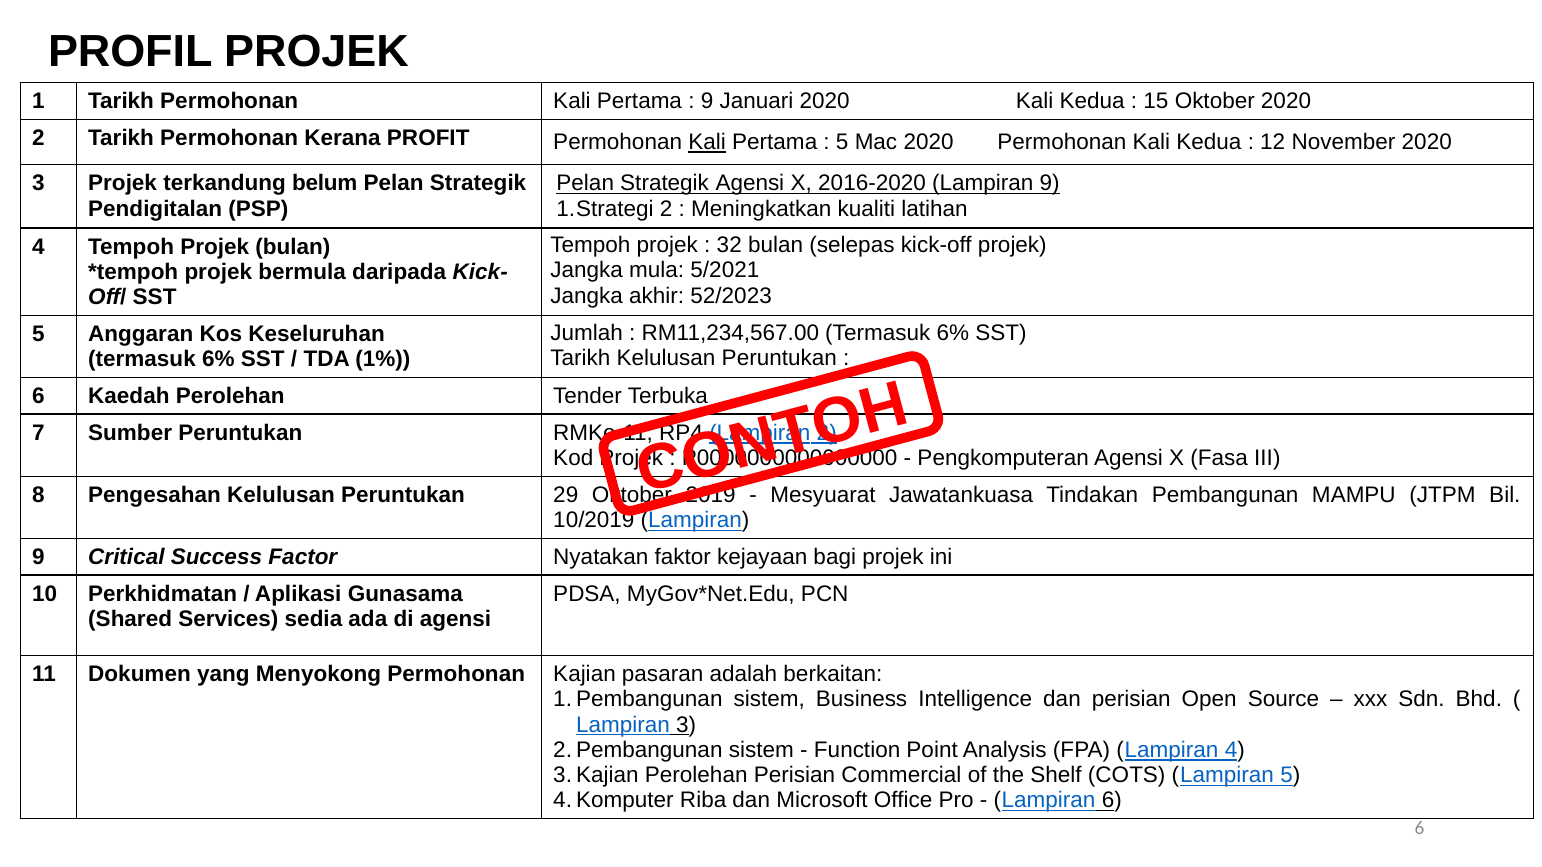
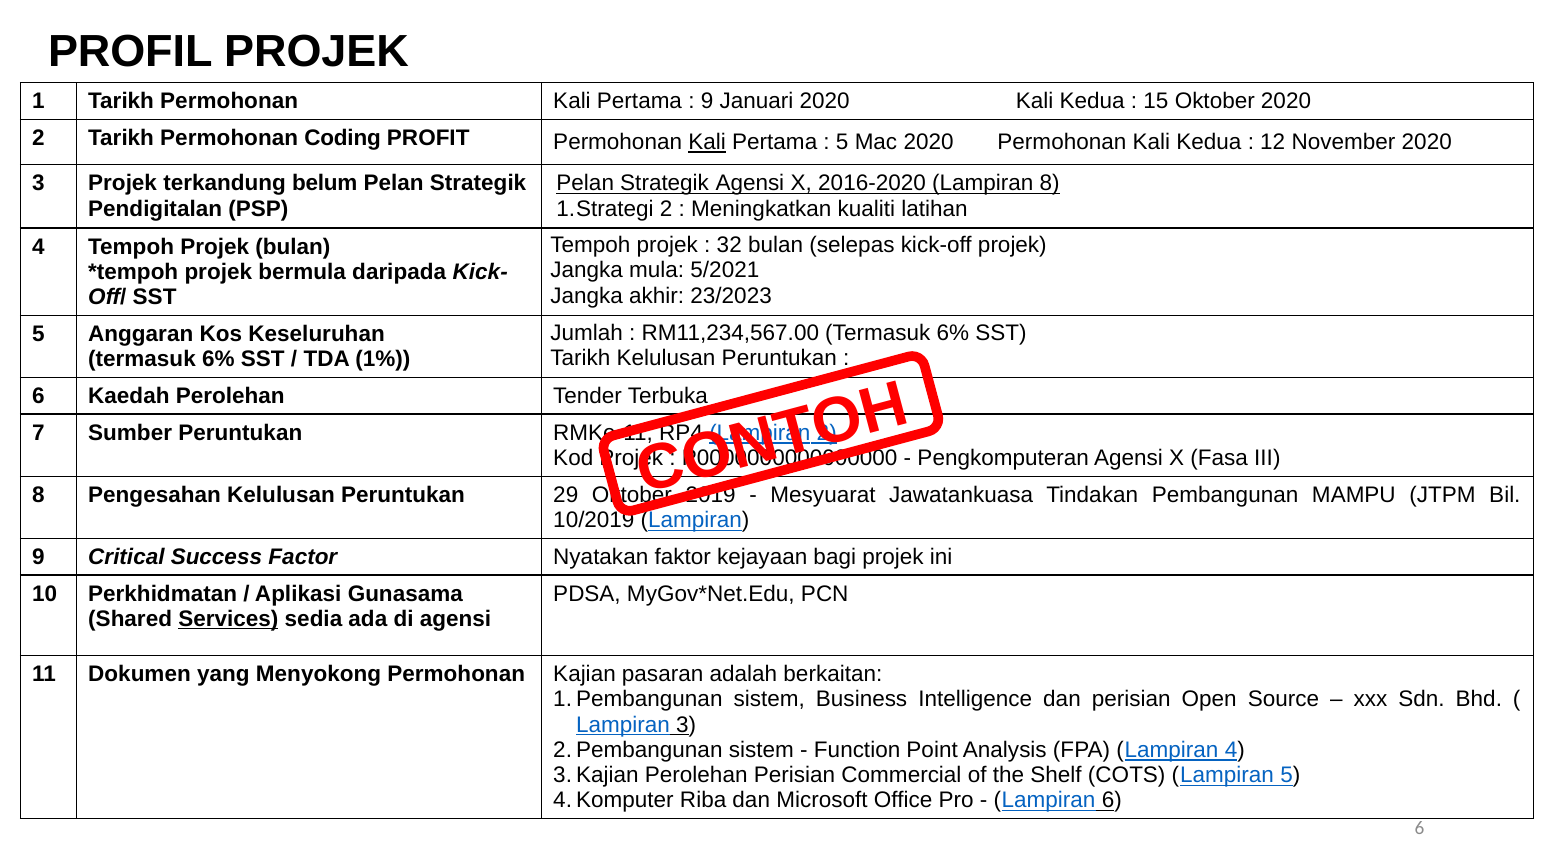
Kerana: Kerana -> Coding (343, 138)
2016-2020 Lampiran 9: 9 -> 8 (1050, 184)
52/2023: 52/2023 -> 23/2023 (731, 296)
Services underline: none -> present (228, 619)
